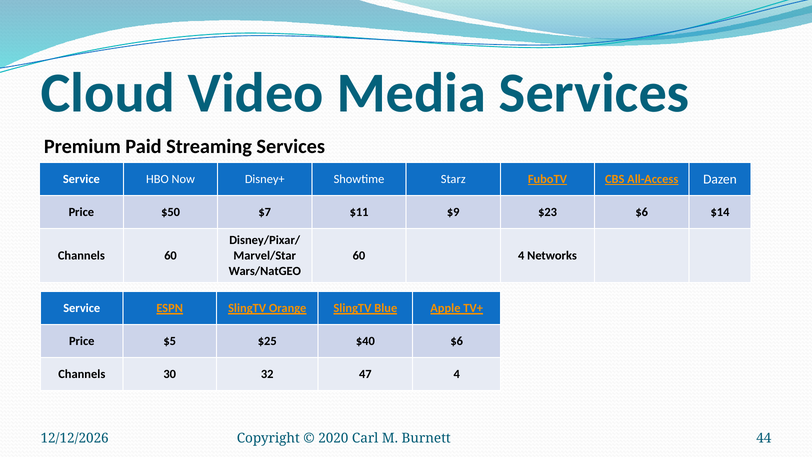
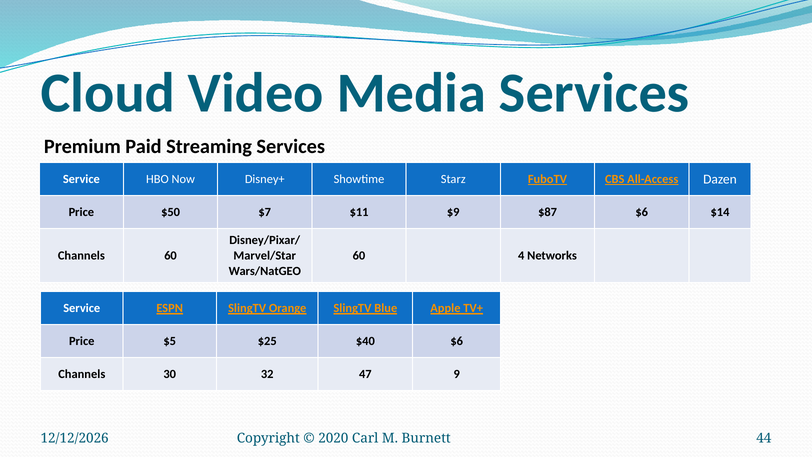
$23: $23 -> $87 (548, 212)
47 4: 4 -> 9 (457, 374)
